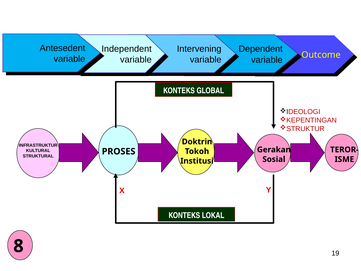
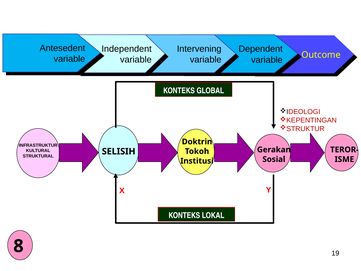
PROSES: PROSES -> SELISIH (119, 151)
